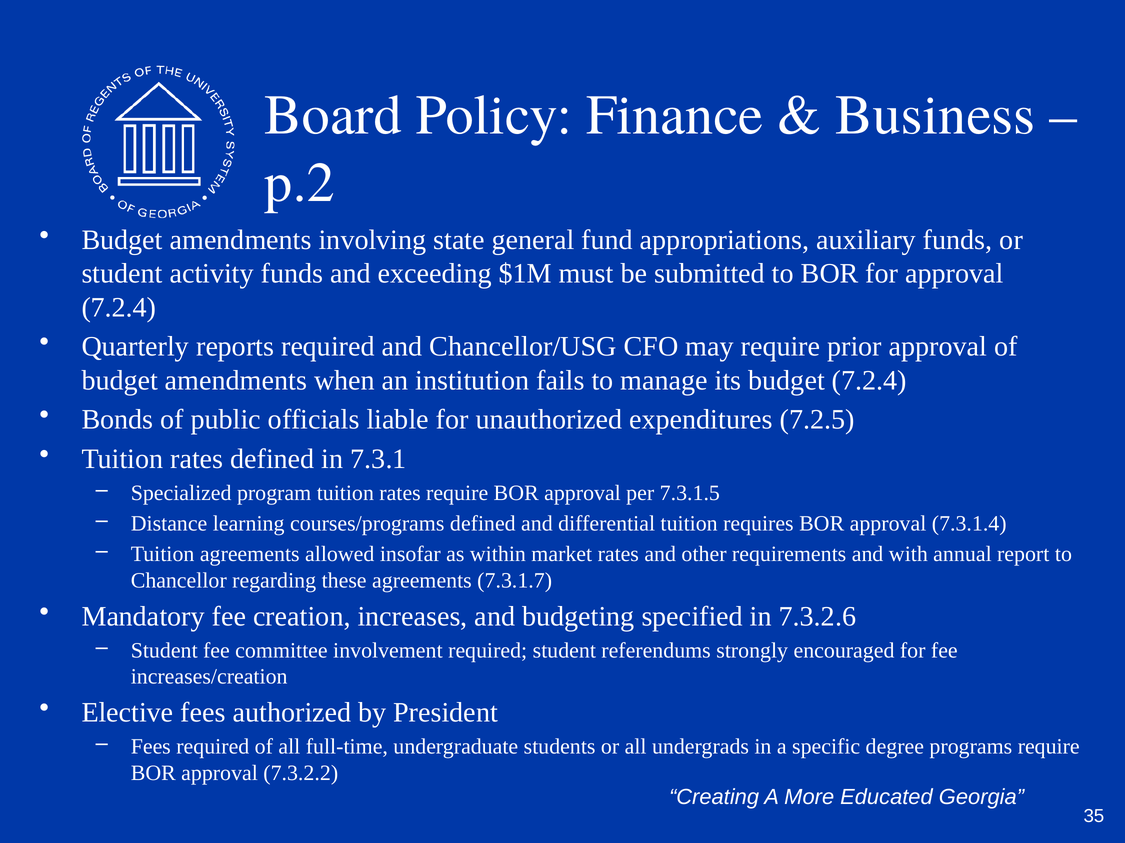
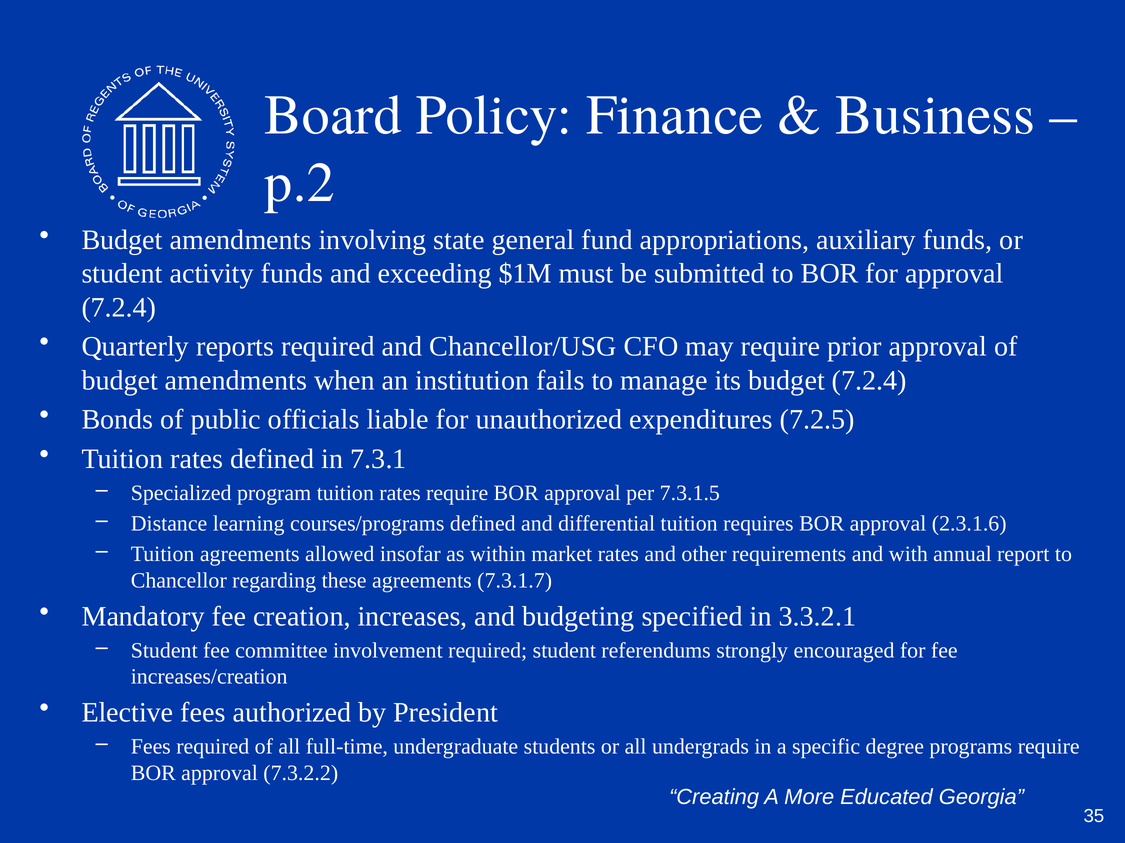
7.3.1.4: 7.3.1.4 -> 2.3.1.6 (969, 524)
7.3.2.6: 7.3.2.6 -> 3.3.2.1 (817, 617)
